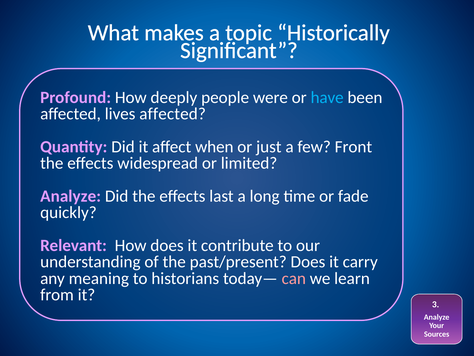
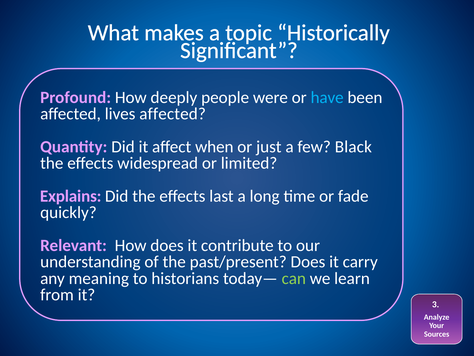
Front: Front -> Black (353, 147)
Analyze: Analyze -> Explains (71, 196)
can colour: pink -> light green (294, 278)
